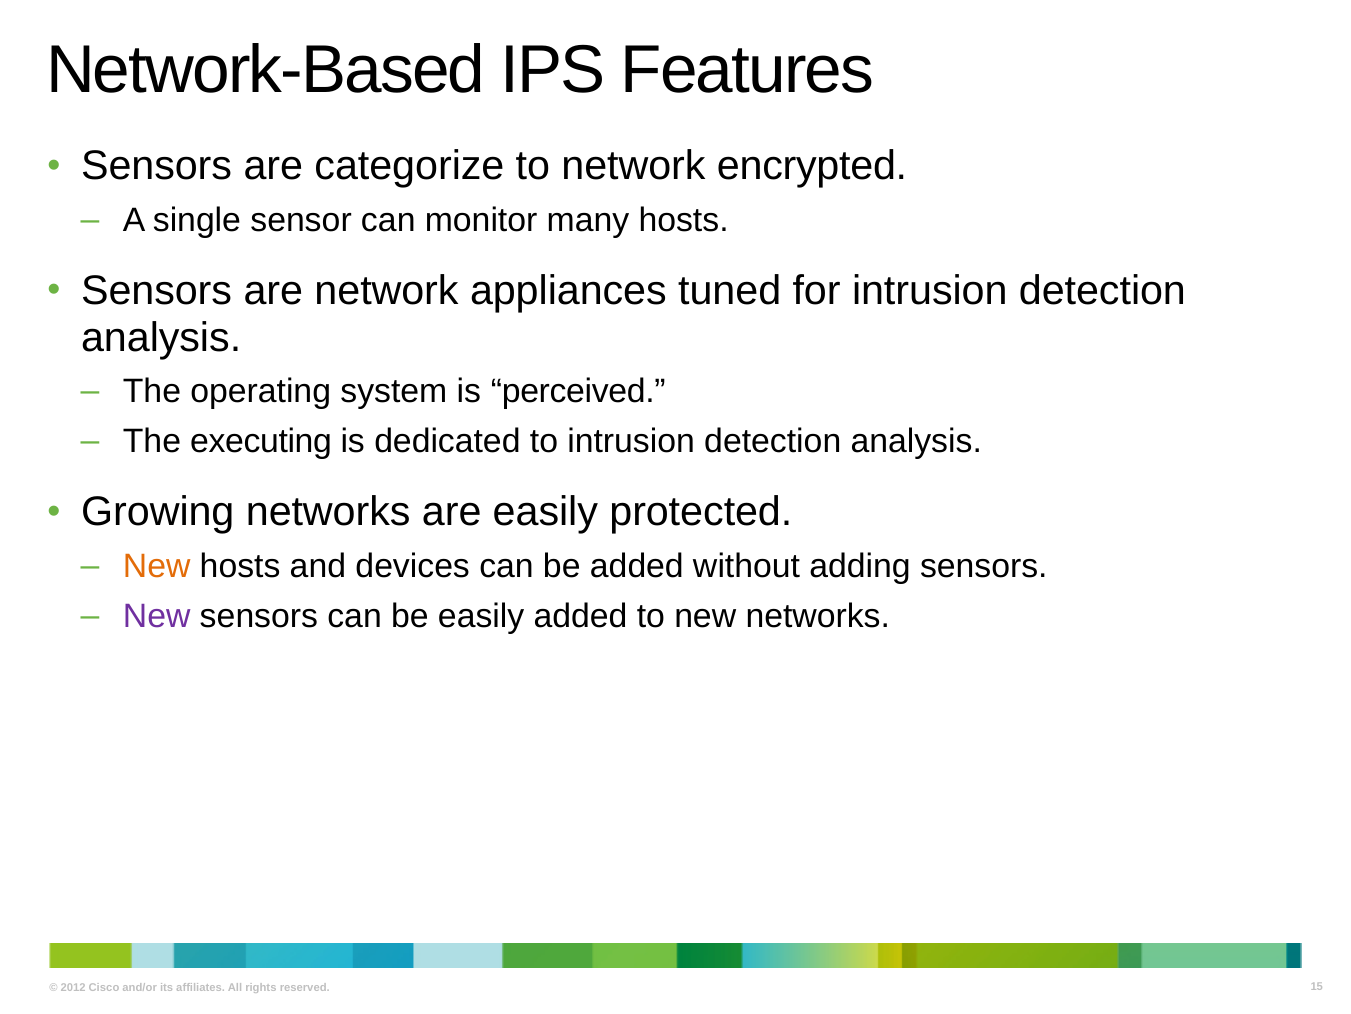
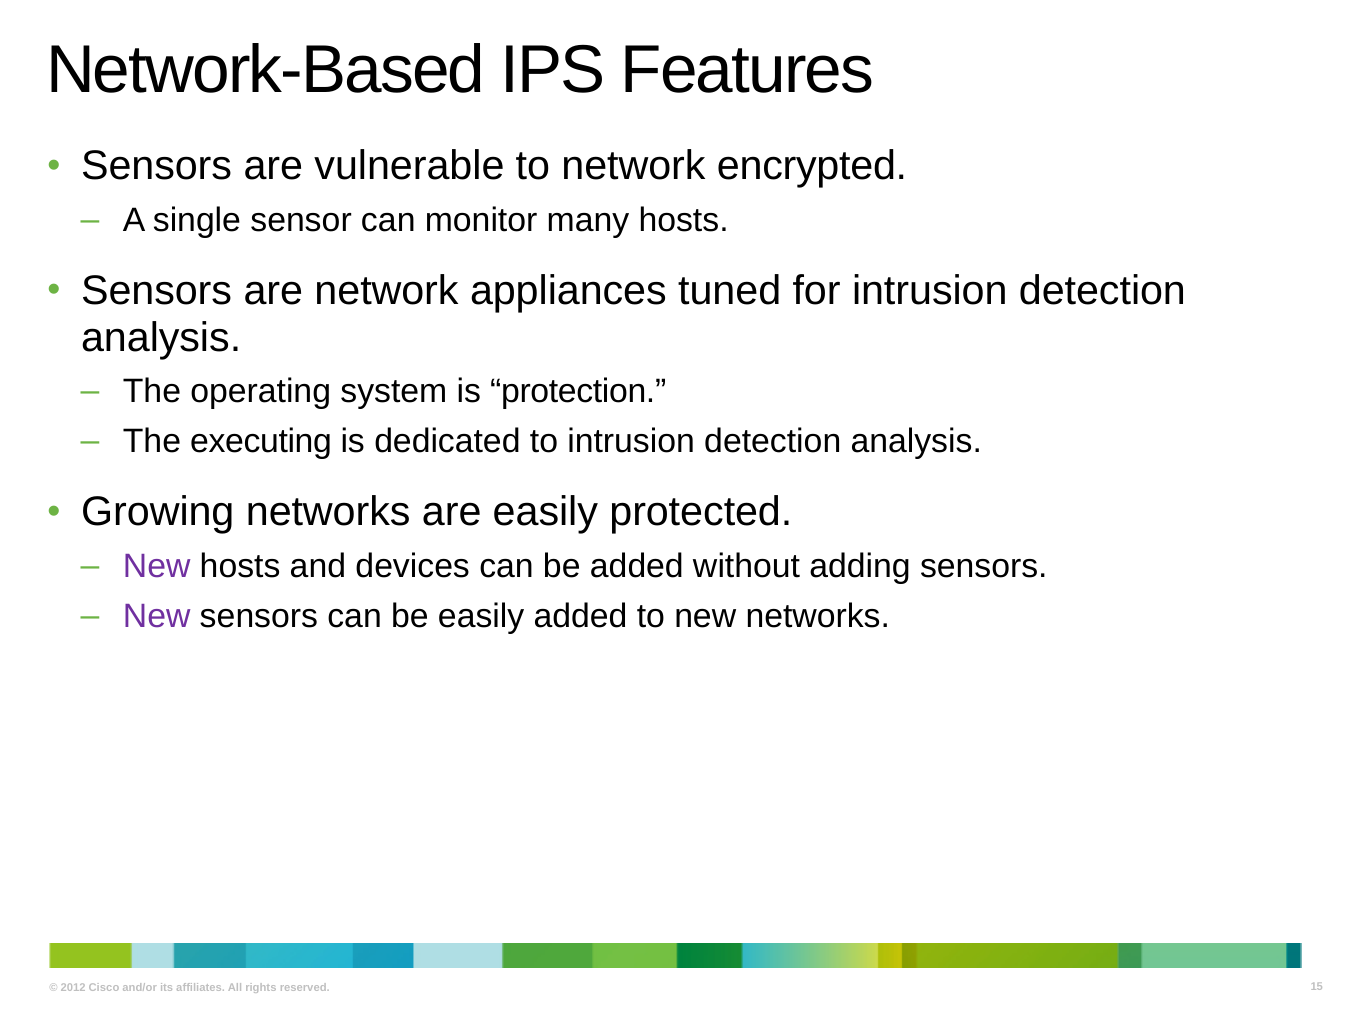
categorize: categorize -> vulnerable (409, 166)
perceived: perceived -> protection (578, 391)
New colour: orange -> purple (157, 566)
